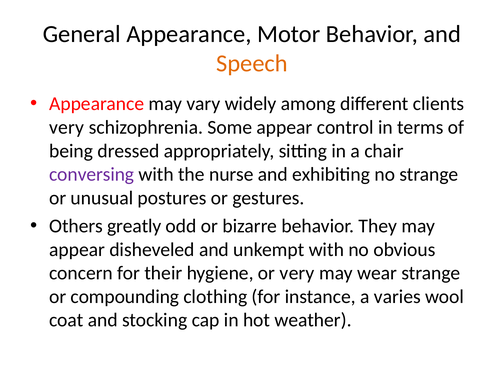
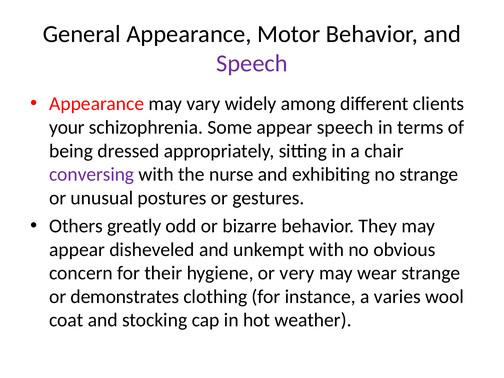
Speech colour: orange -> purple (252, 63)
very: very -> your (67, 127)
appear control: control -> speech (345, 127)
compounding: compounding -> demonstrates (125, 297)
